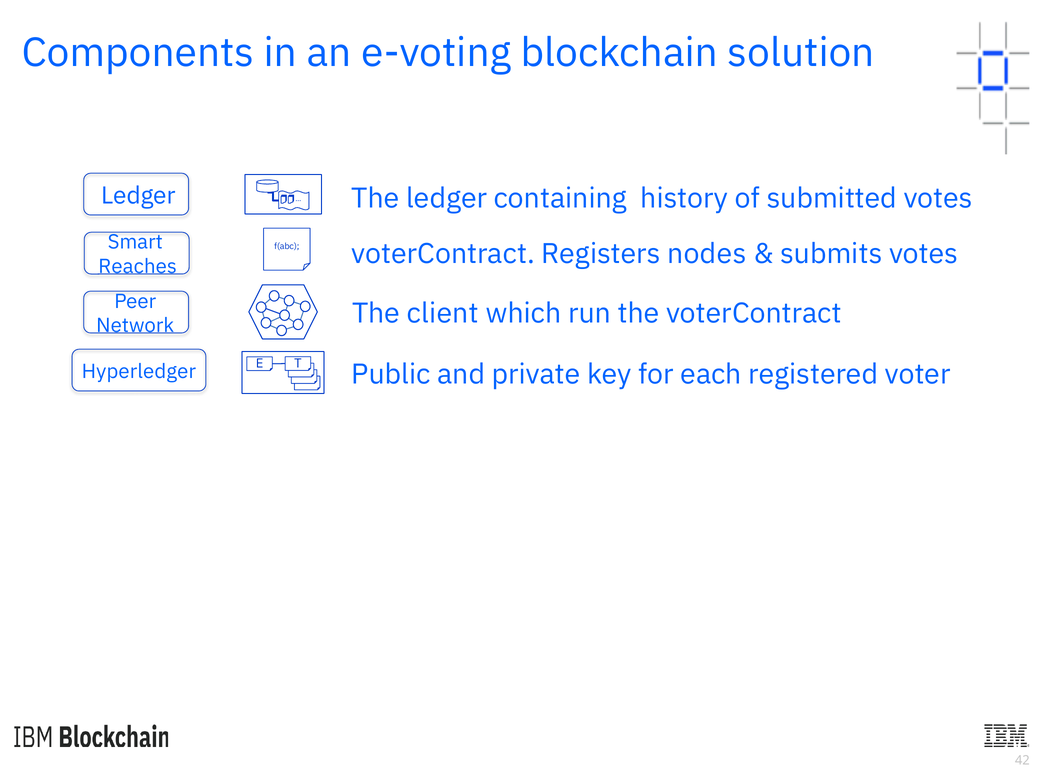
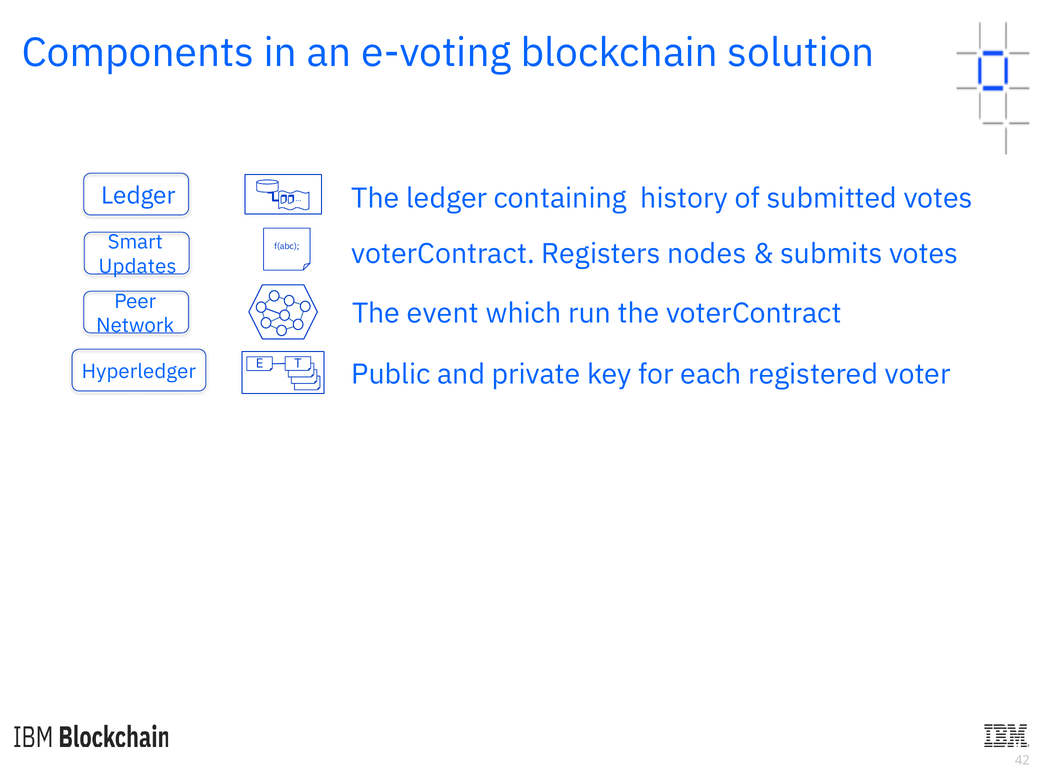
Reaches: Reaches -> Updates (138, 267)
client: client -> event (443, 314)
